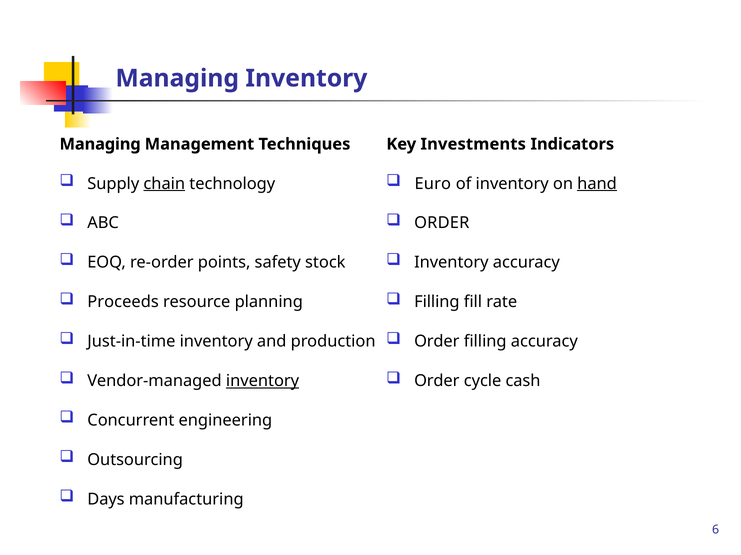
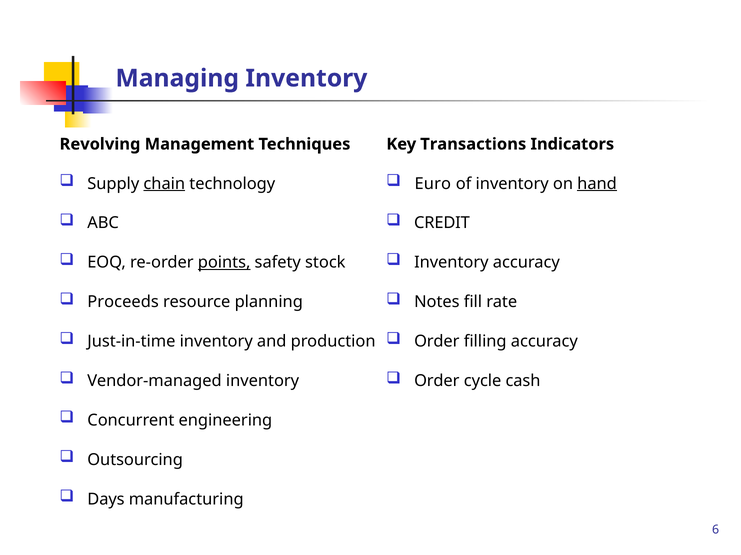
Managing: Managing -> Revolving (100, 144)
Investments: Investments -> Transactions (473, 144)
ORDER: ORDER -> CREDIT (442, 223)
points underline: none -> present (224, 263)
Filling: Filling -> Notes (437, 302)
inventory underline: present -> none (263, 381)
